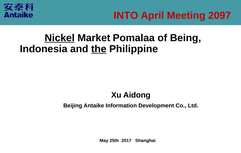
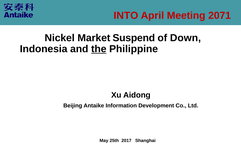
2097: 2097 -> 2071 (220, 15)
Nickel underline: present -> none (60, 38)
Pomalaa: Pomalaa -> Suspend (134, 38)
Being: Being -> Down (185, 38)
